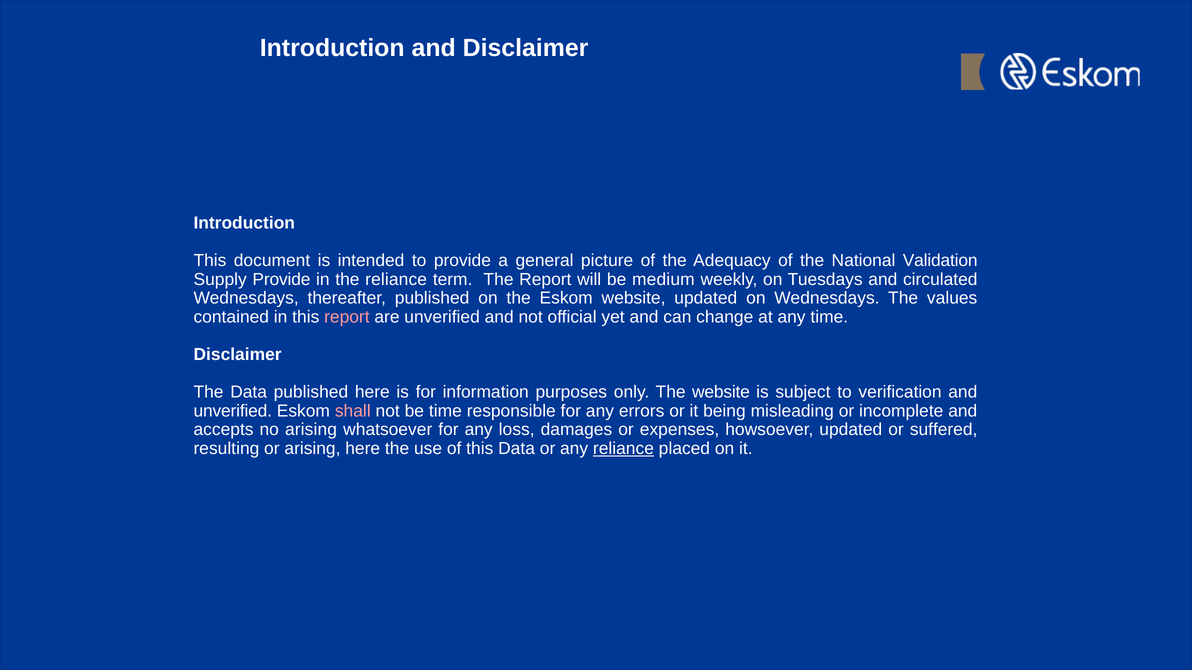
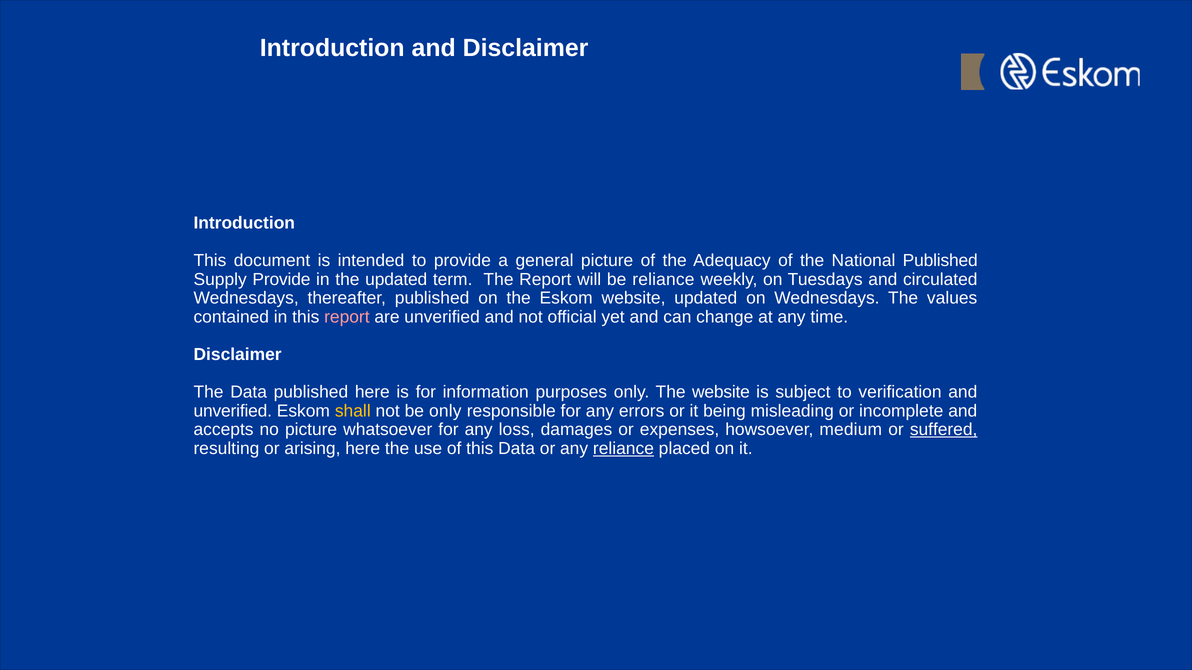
National Validation: Validation -> Published (940, 261)
the reliance: reliance -> updated (396, 280)
be medium: medium -> reliance (663, 280)
shall colour: pink -> yellow (353, 411)
be time: time -> only (445, 411)
no arising: arising -> picture (311, 430)
howsoever updated: updated -> medium (851, 430)
suffered underline: none -> present (944, 430)
